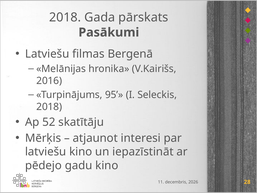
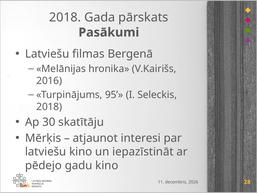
52: 52 -> 30 (49, 122)
